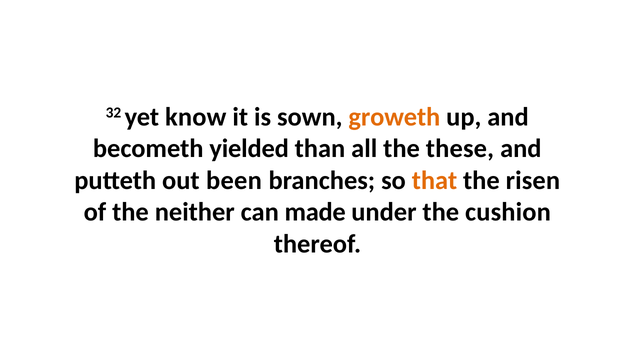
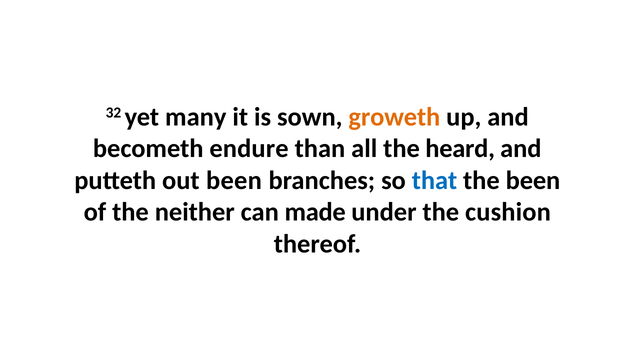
know: know -> many (196, 117)
yielded: yielded -> endure (249, 149)
these: these -> heard (460, 149)
that colour: orange -> blue (434, 180)
the risen: risen -> been (533, 180)
